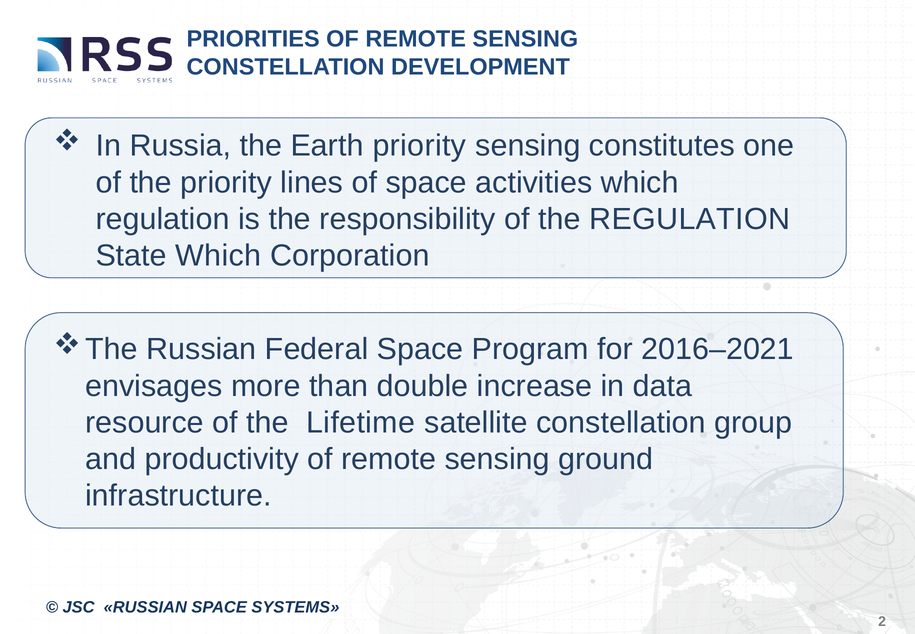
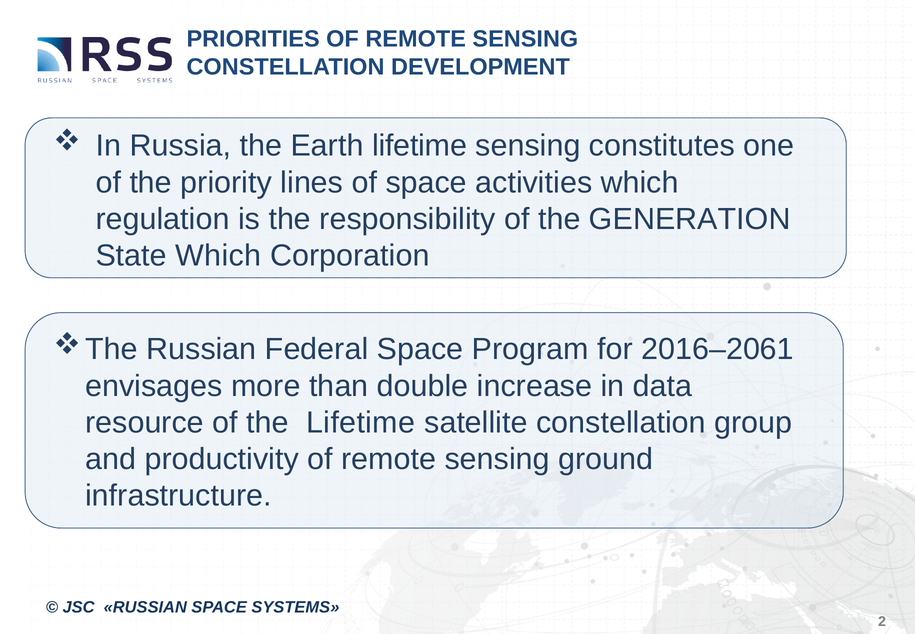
Earth priority: priority -> lifetime (420, 146)
the REGULATION: REGULATION -> GENERATION (690, 219)
2016–2021: 2016–2021 -> 2016–2061 (718, 349)
